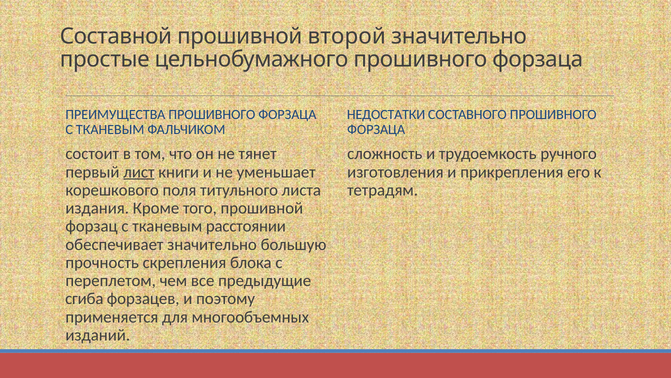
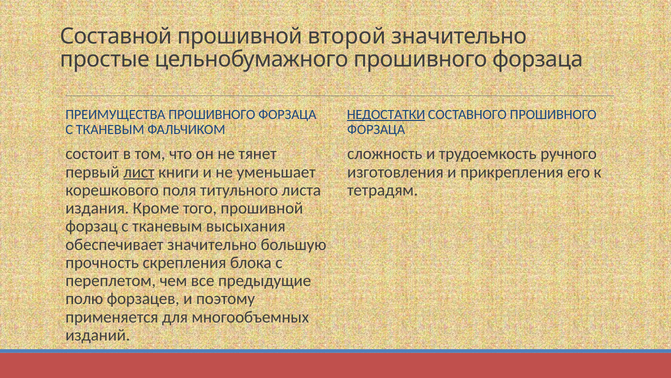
НЕДОСТАТКИ underline: none -> present (386, 114)
расстоянии: расстоянии -> высыхания (246, 226)
сгиба: сгиба -> полю (84, 298)
